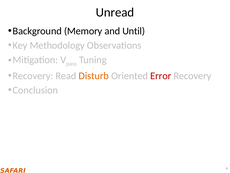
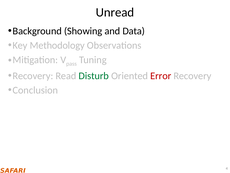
Memory: Memory -> Showing (83, 31)
Until: Until -> Data (134, 31)
Disturb colour: orange -> green (94, 76)
